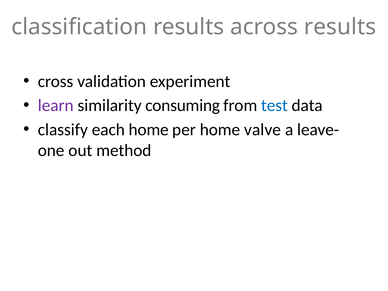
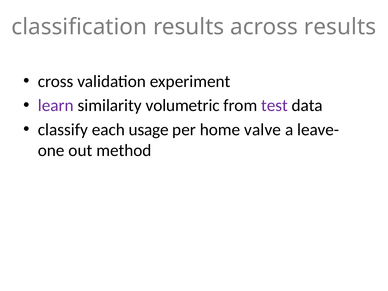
consuming: consuming -> volumetric (183, 106)
test colour: blue -> purple (275, 106)
each home: home -> usage (149, 130)
